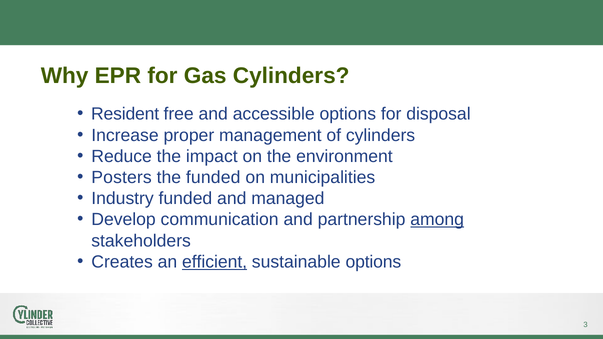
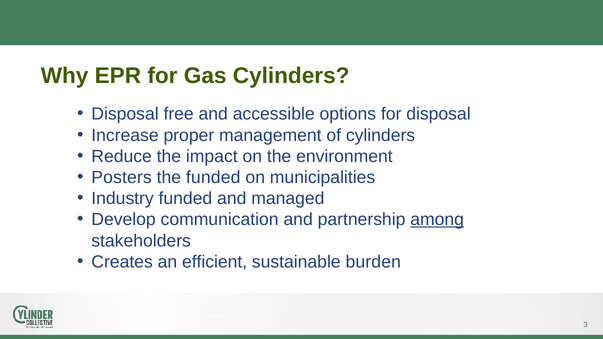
Resident: Resident -> Disposal (125, 114)
efficient underline: present -> none (215, 262)
sustainable options: options -> burden (373, 262)
